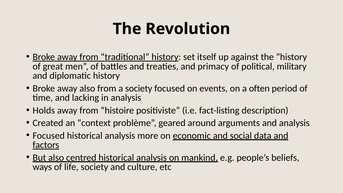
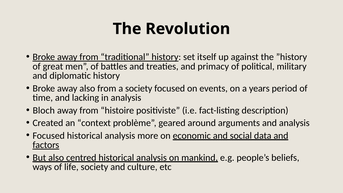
often: often -> years (259, 88)
Holds: Holds -> Bloch (44, 110)
